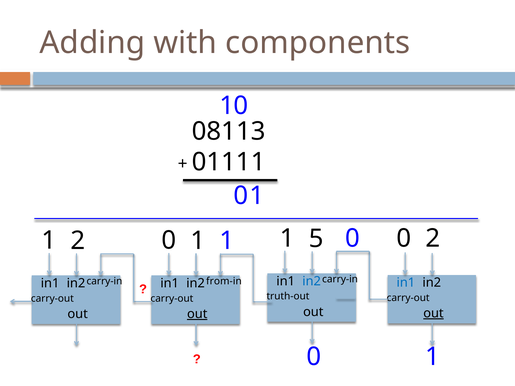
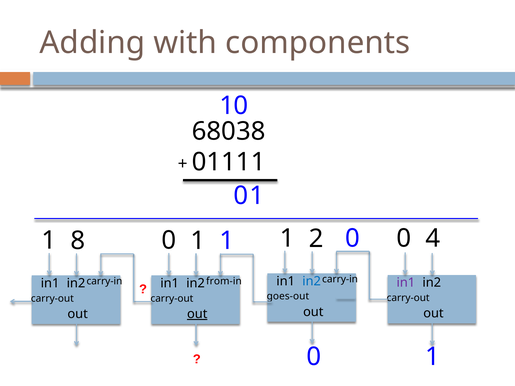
08113: 08113 -> 68038 (229, 131)
0 2: 2 -> 4 (433, 239)
5: 5 -> 2 (316, 239)
1 2: 2 -> 8 (78, 241)
in1 colour: blue -> purple (406, 283)
truth-out: truth-out -> goes-out (288, 297)
out underline: present -> none (433, 314)
